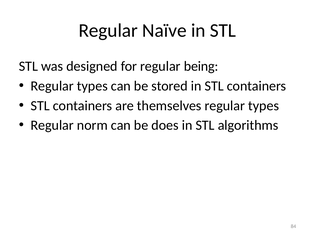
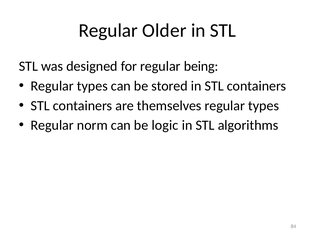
Naïve: Naïve -> Older (164, 30)
does: does -> logic (165, 125)
